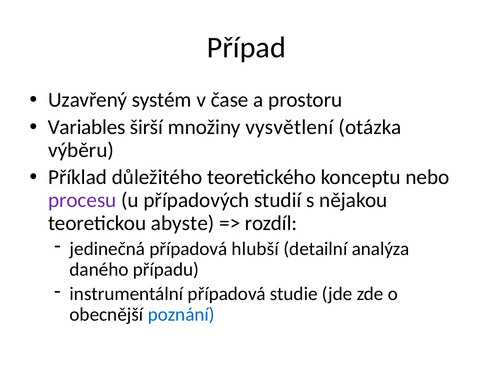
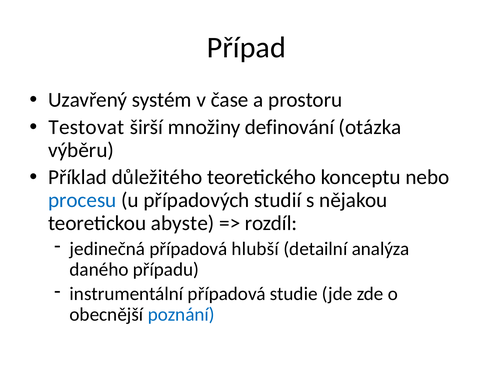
Variables: Variables -> Testovat (86, 127)
vysvětlení: vysvětlení -> definování (290, 127)
procesu colour: purple -> blue (82, 201)
